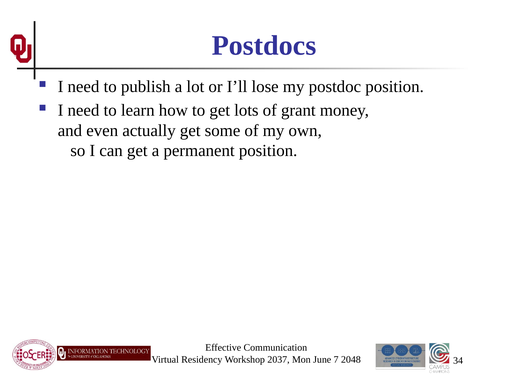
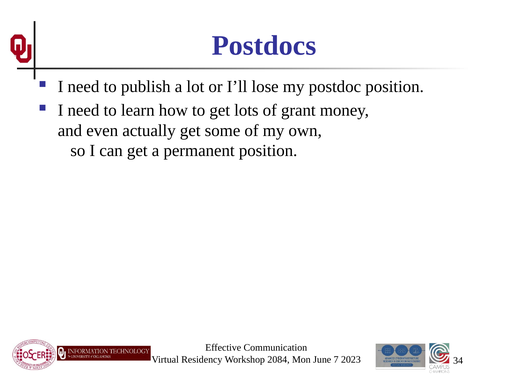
2037: 2037 -> 2084 (278, 359)
2048: 2048 -> 2023 (351, 359)
